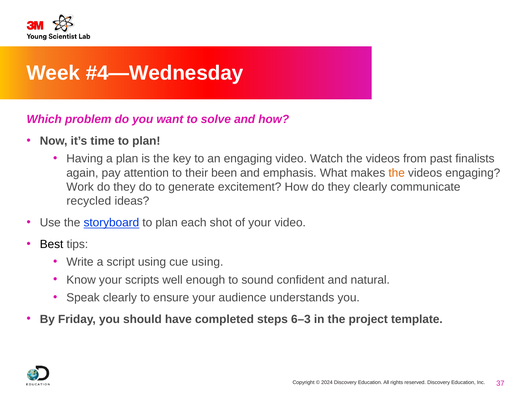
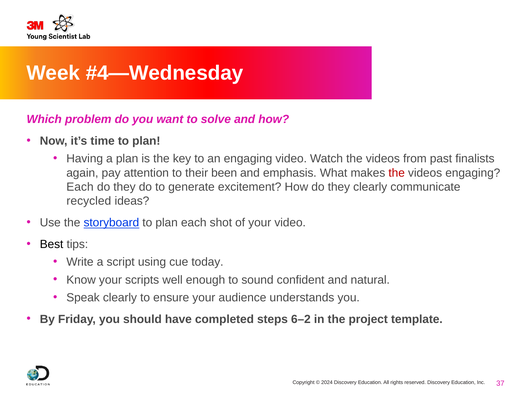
the colour: orange -> red (397, 173)
Work: Work -> Each (80, 187)
cue using: using -> today (208, 262)
6–3: 6–3 -> 6–2 (301, 319)
